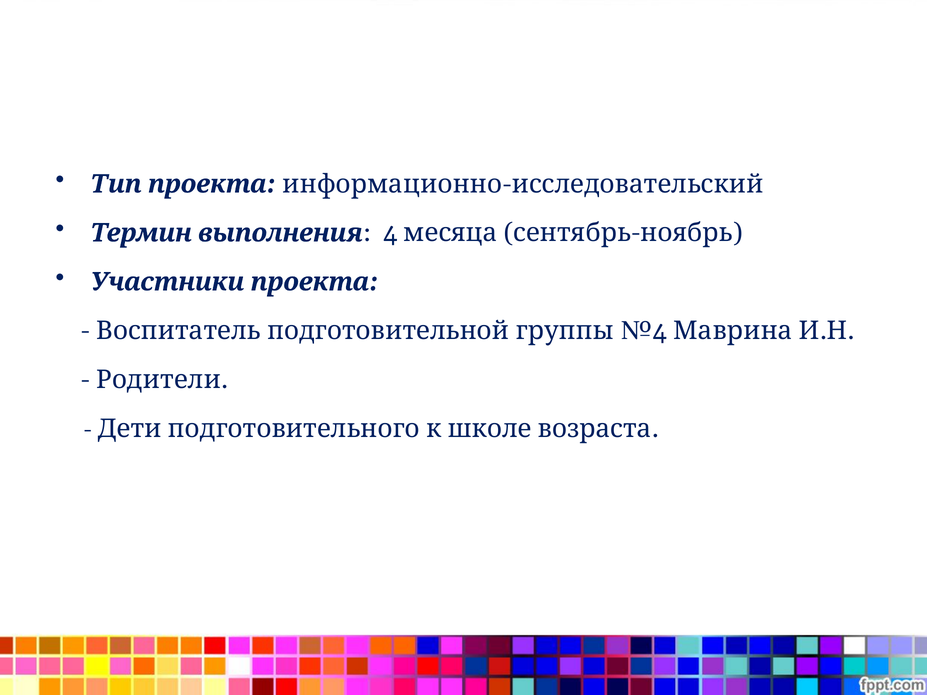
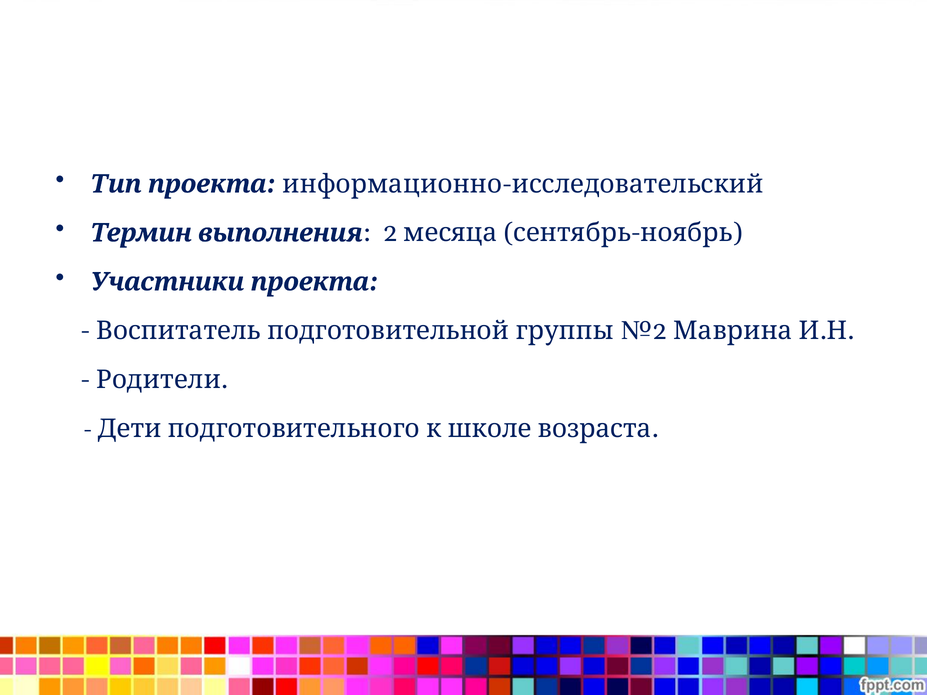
4: 4 -> 2 (390, 233)
№4: №4 -> №2 (644, 331)
